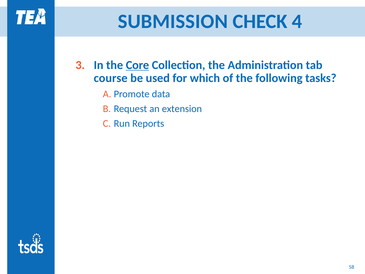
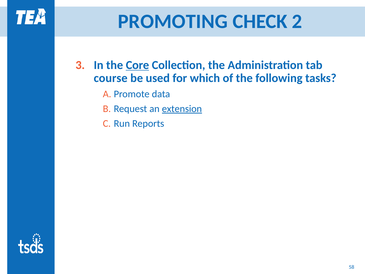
SUBMISSION: SUBMISSION -> PROMOTING (173, 22)
4: 4 -> 2 (297, 22)
extension underline: none -> present (182, 109)
